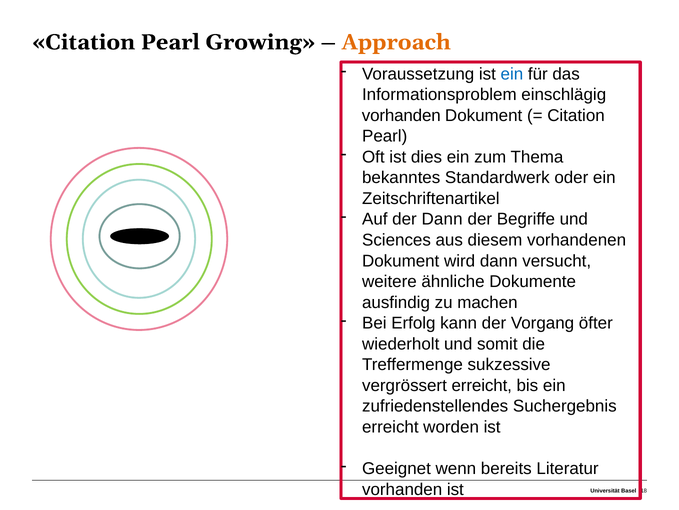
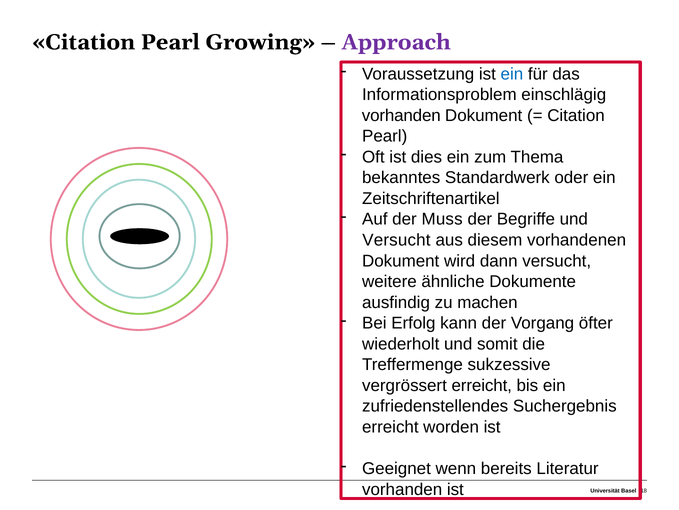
Approach colour: orange -> purple (396, 42)
der Dann: Dann -> Muss (442, 219)
Sciences: Sciences -> Versucht (396, 240)
